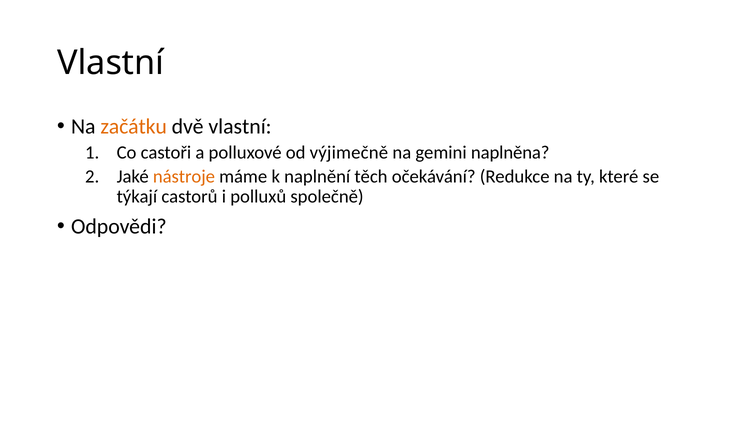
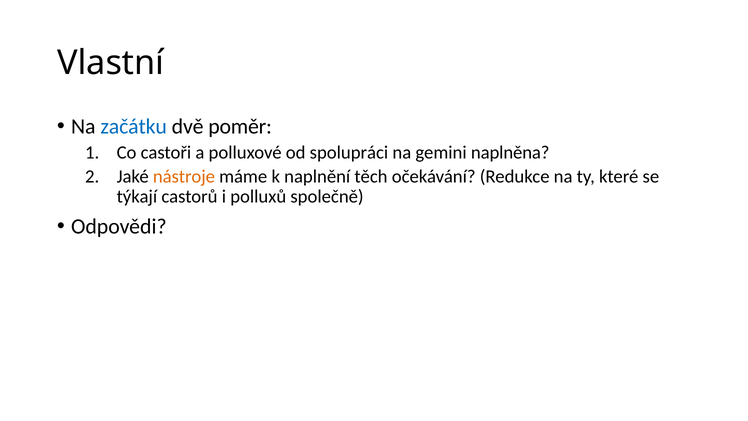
začátku colour: orange -> blue (134, 126)
dvě vlastní: vlastní -> poměr (240, 126)
výjimečně: výjimečně -> spolupráci (349, 152)
